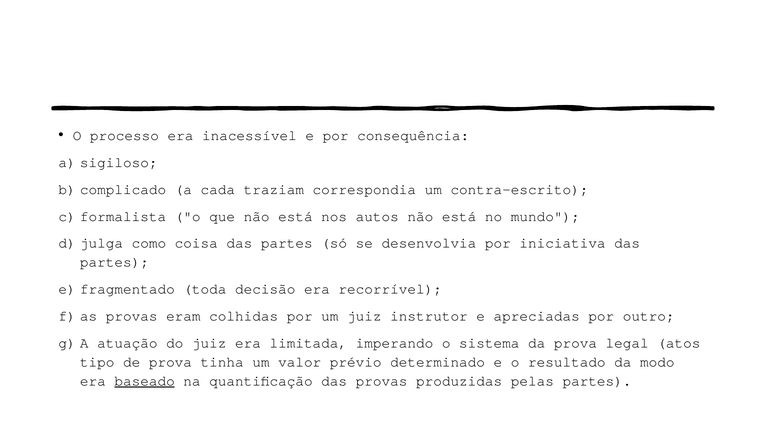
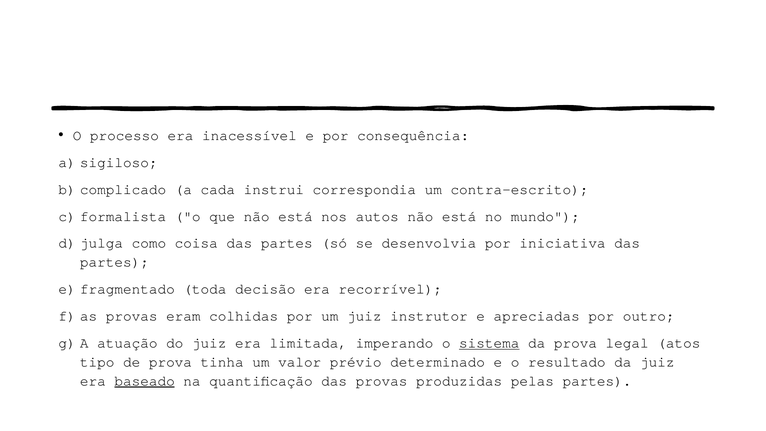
traziam: traziam -> instrui (274, 189)
sistema underline: none -> present (489, 343)
da modo: modo -> juiz (657, 362)
